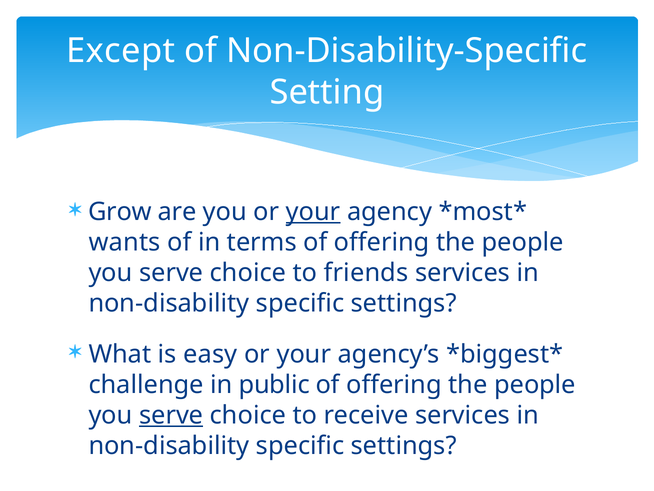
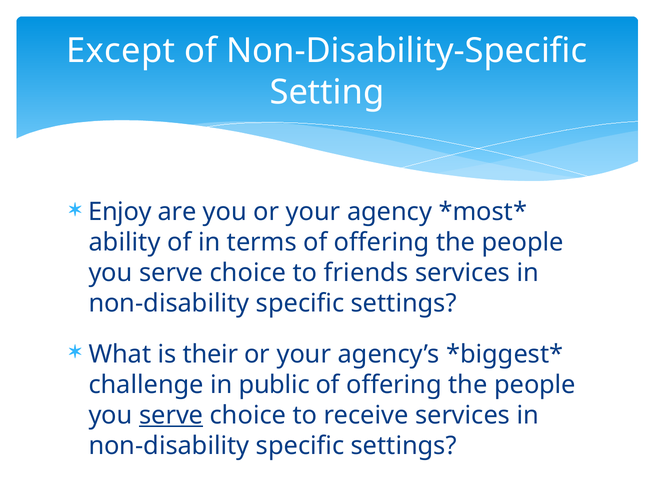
Grow: Grow -> Enjoy (120, 212)
your underline: present -> none (313, 212)
wants: wants -> ability (125, 242)
easy: easy -> their (210, 354)
